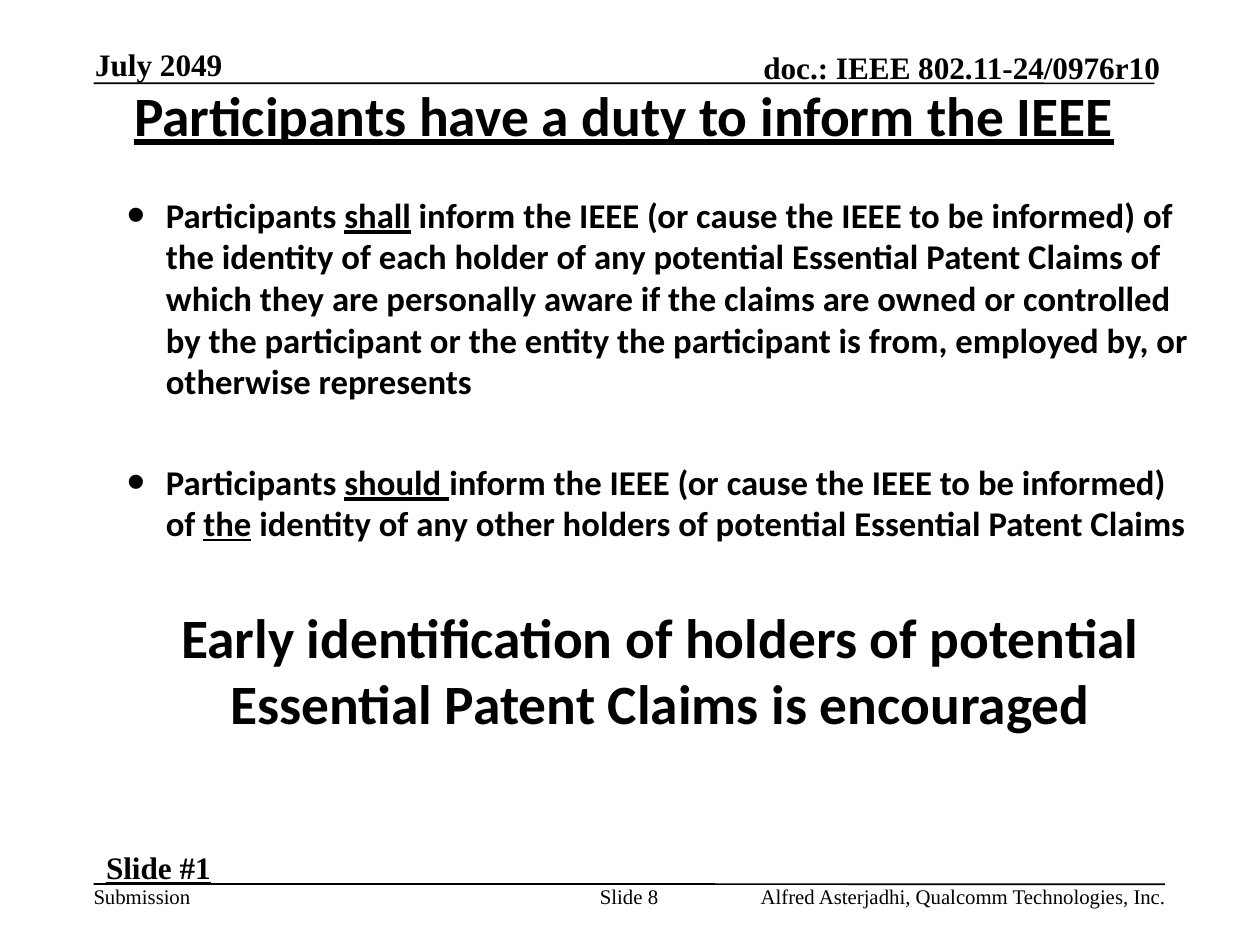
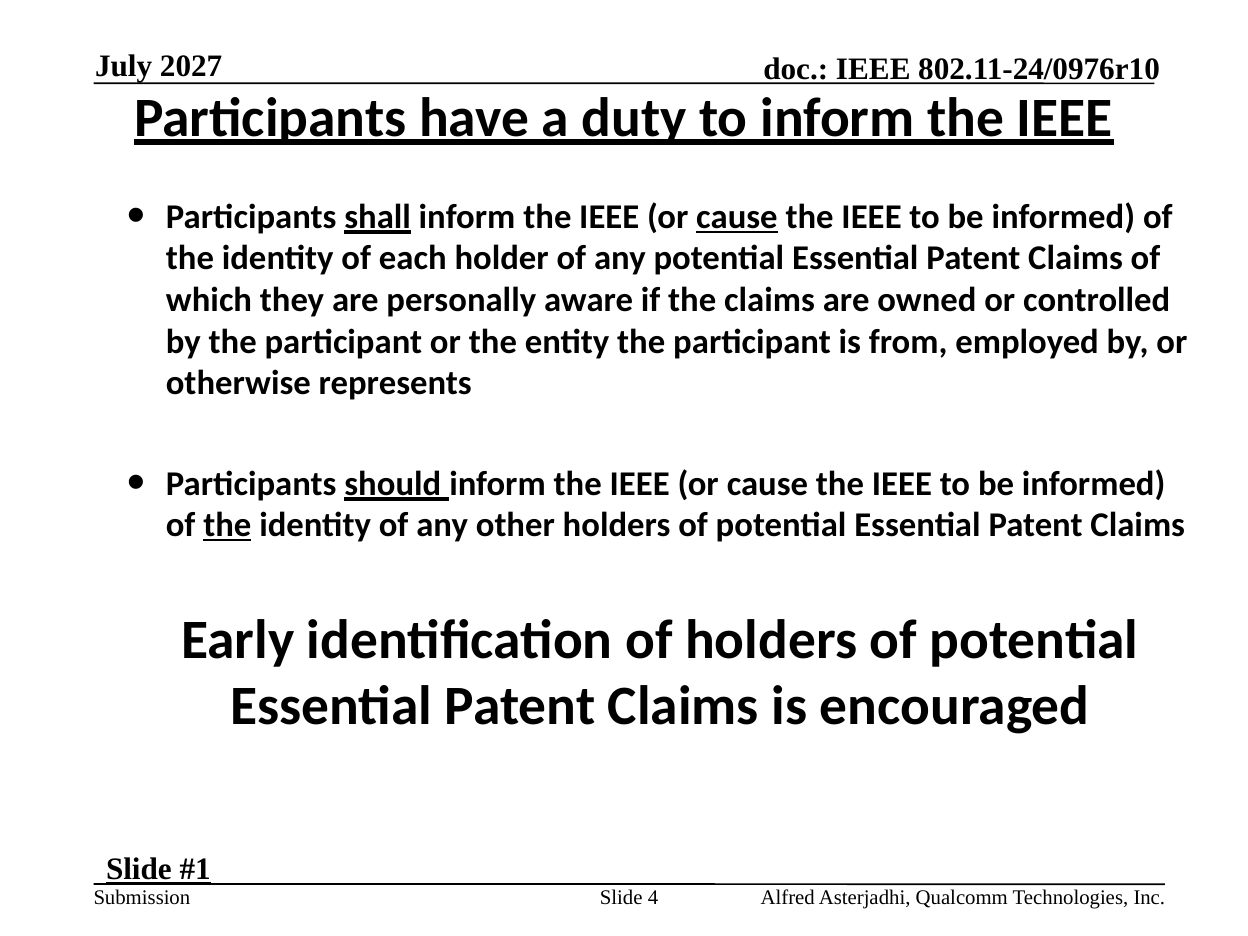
2049: 2049 -> 2027 (191, 66)
cause underline: none -> present (737, 217)
8: 8 -> 4 (653, 898)
